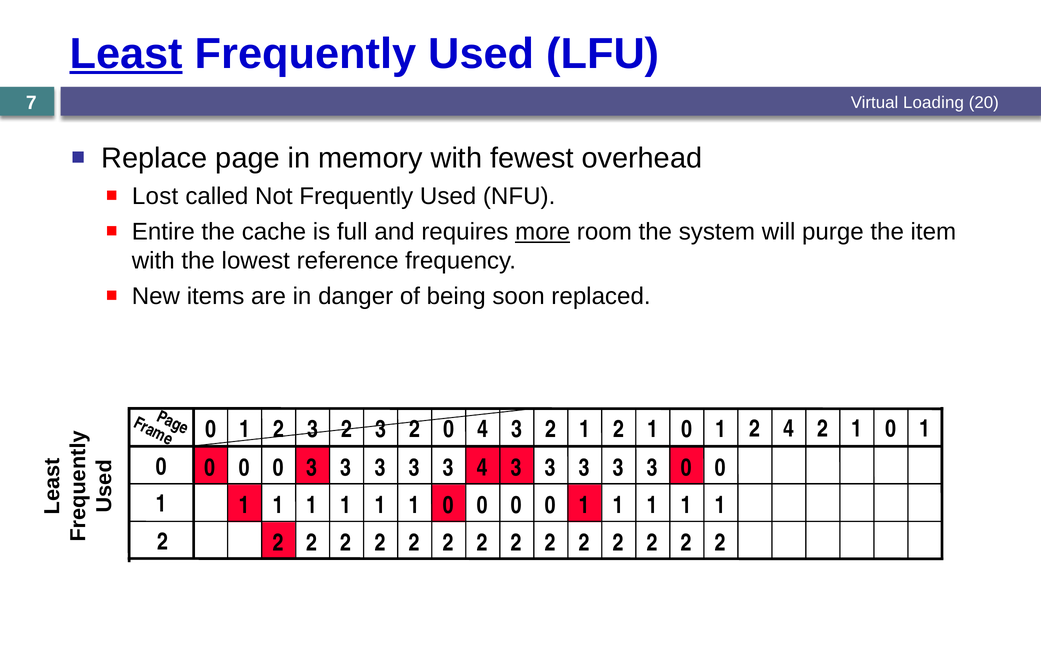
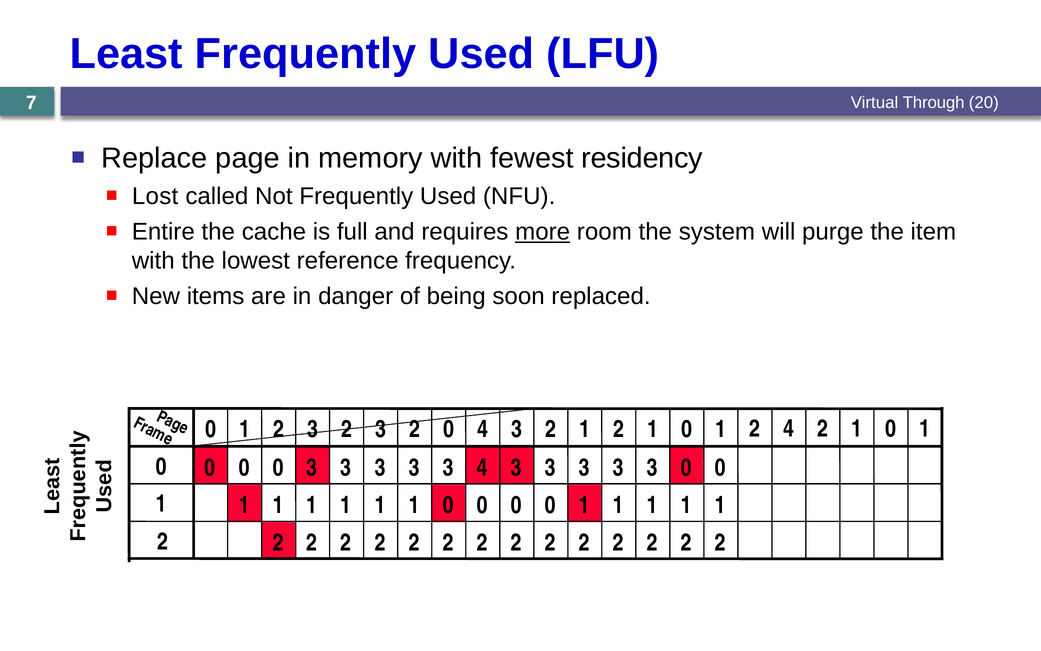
Least underline: present -> none (126, 54)
Loading: Loading -> Through (934, 102)
overhead: overhead -> residency (642, 158)
